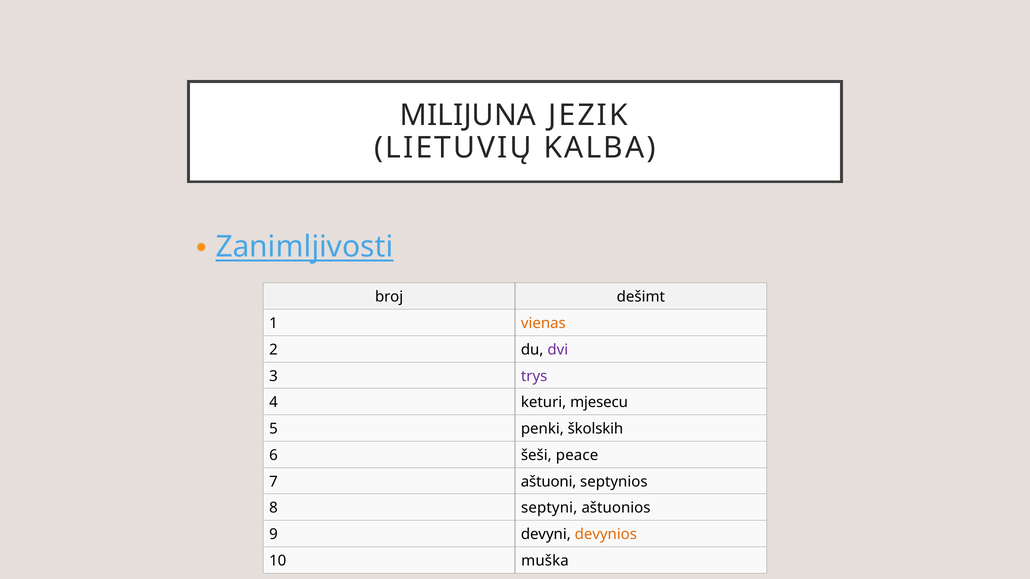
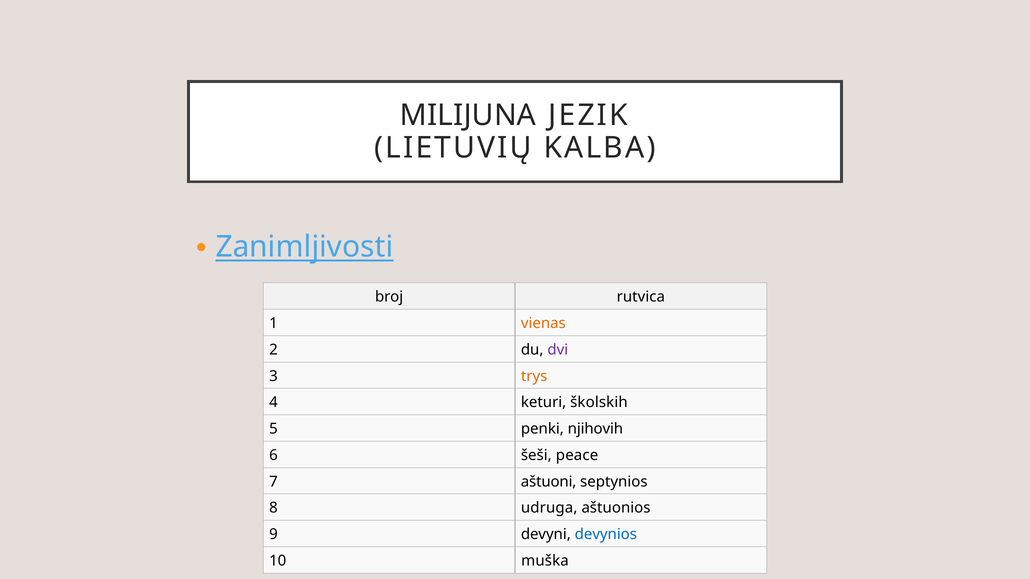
dešimt: dešimt -> rutvica (641, 297)
trys colour: purple -> orange (534, 376)
mjesecu: mjesecu -> školskih (599, 403)
školskih: školskih -> njihovih (595, 429)
septyni: septyni -> udruga (549, 508)
devynios colour: orange -> blue (606, 535)
